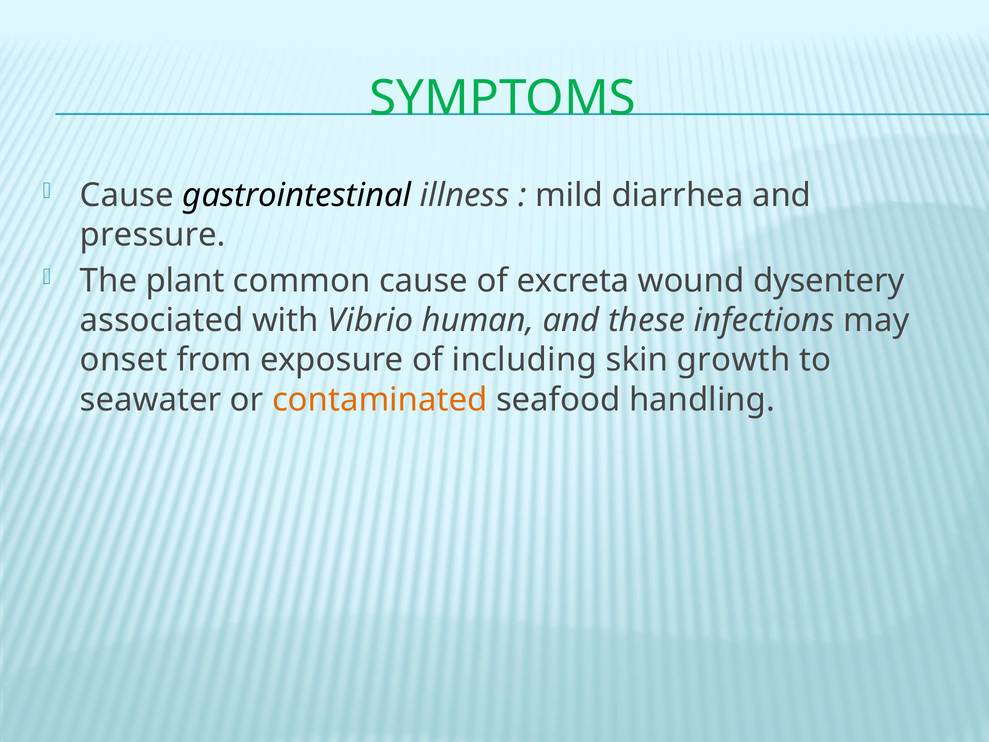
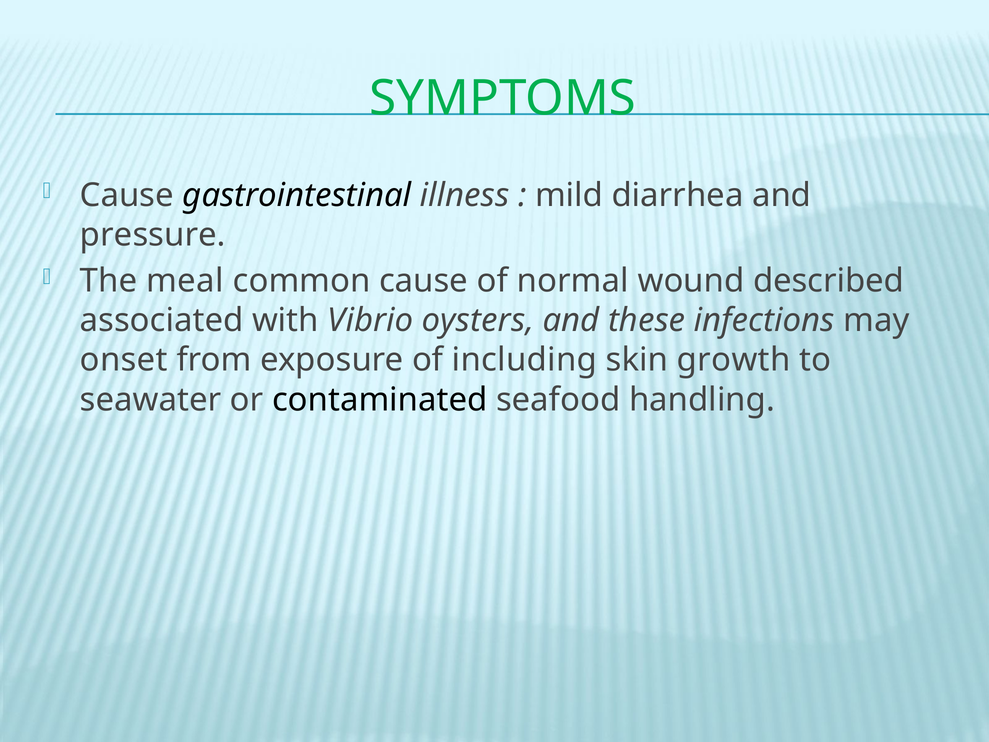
plant: plant -> meal (185, 281)
excreta: excreta -> normal (573, 281)
dysentery: dysentery -> described (829, 281)
human: human -> oysters (478, 320)
contaminated colour: orange -> black (380, 400)
